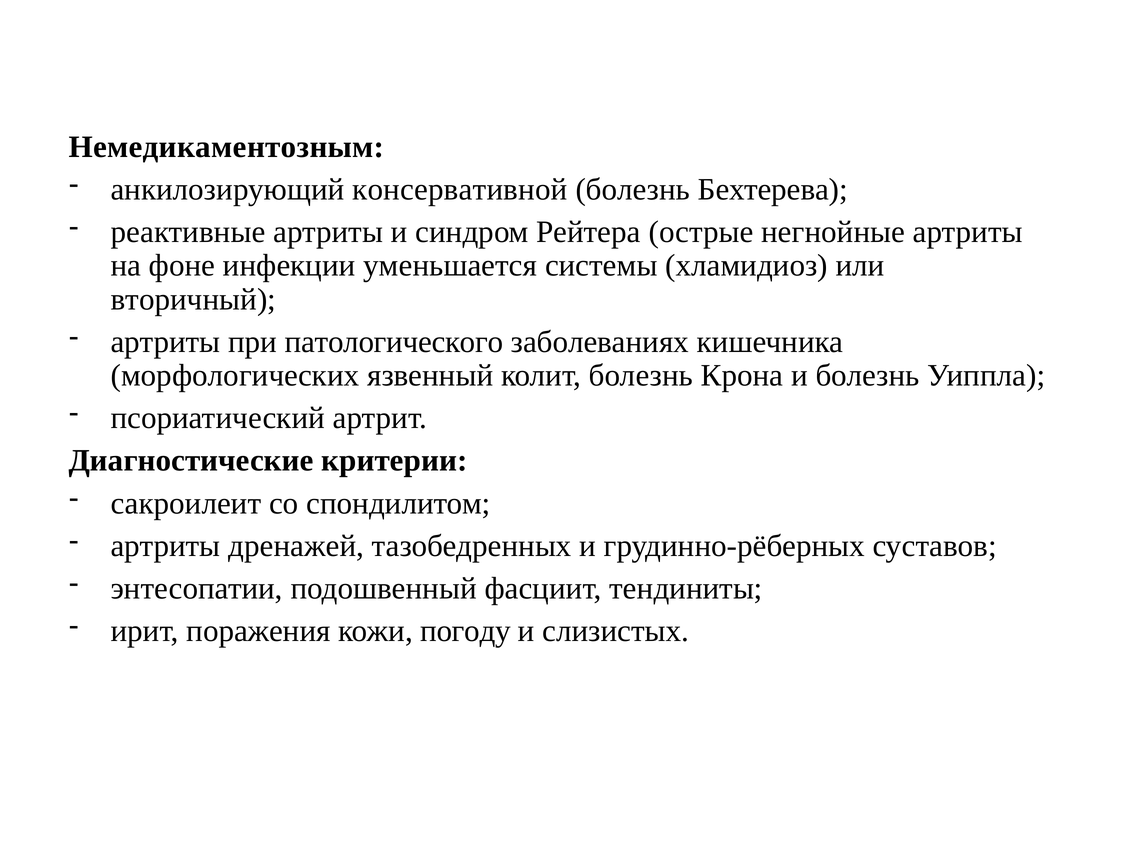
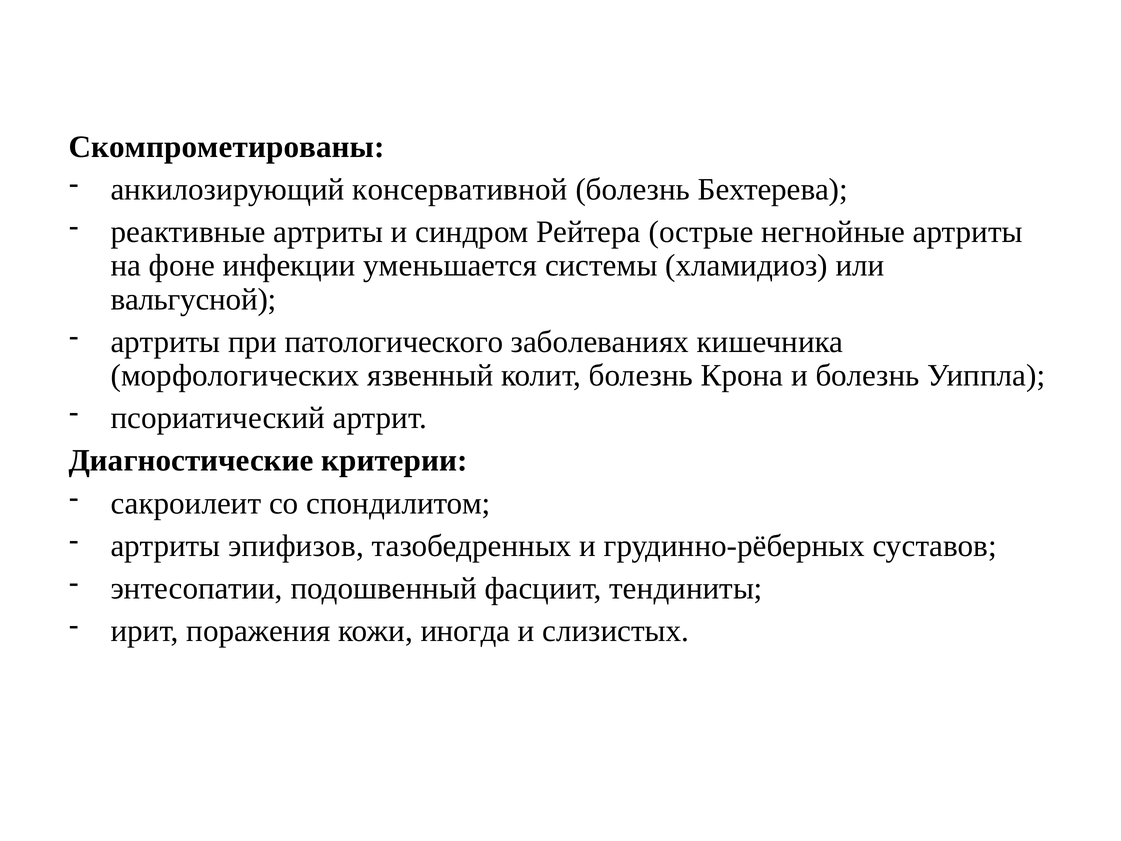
Немедикаментозным: Немедикаментозным -> Скомпрометированы (227, 147)
вторичный: вторичный -> вальгусной (193, 299)
дренажей: дренажей -> эпифизов (296, 546)
погоду: погоду -> иногда (465, 631)
